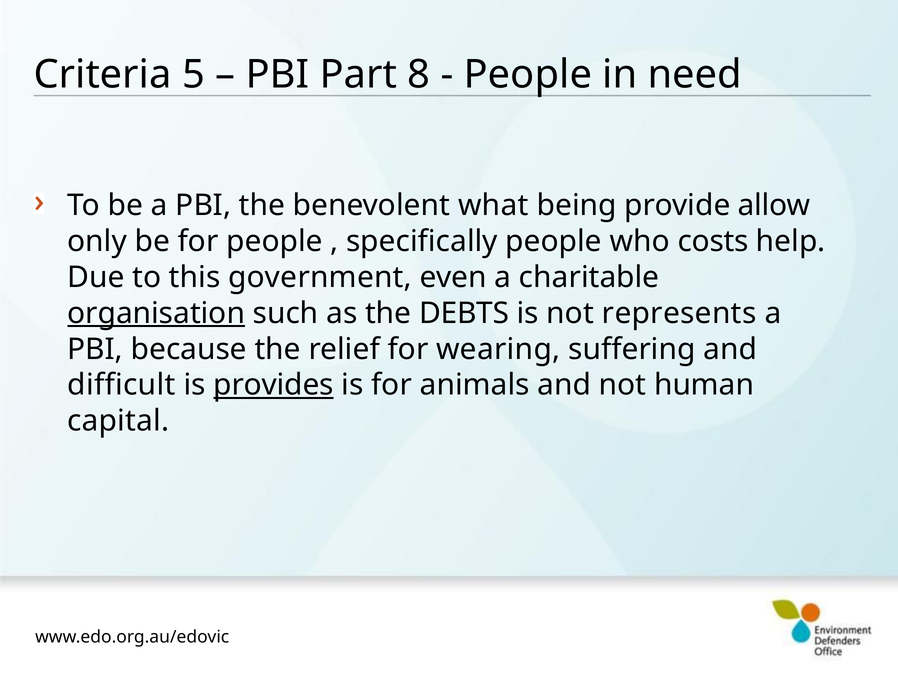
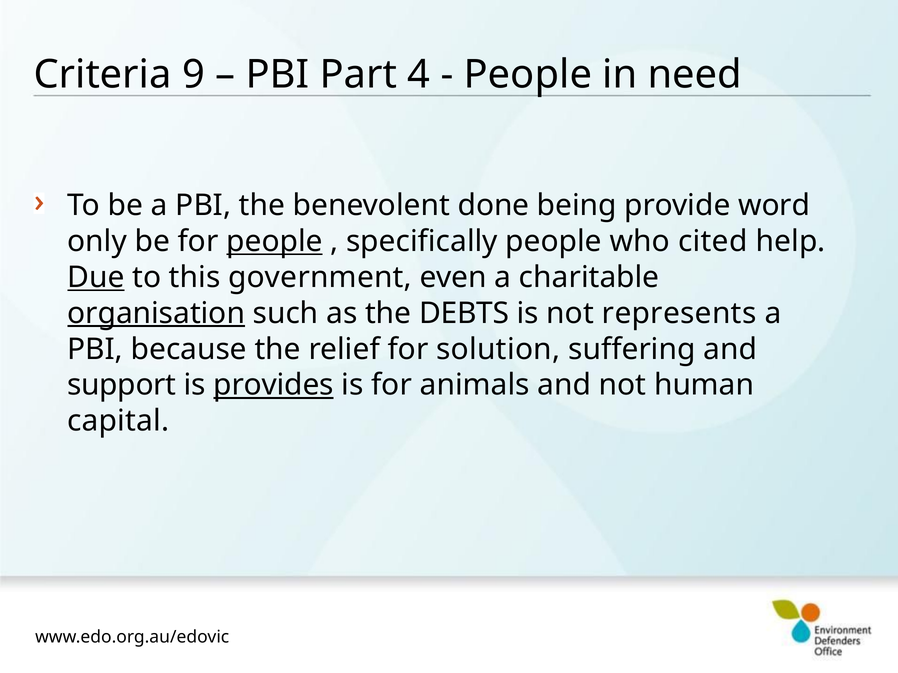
5: 5 -> 9 (193, 74)
8: 8 -> 4 (419, 74)
what: what -> done (494, 206)
allow: allow -> word (774, 206)
people underline: none -> present (274, 242)
costs: costs -> cited (713, 242)
Due underline: none -> present (96, 278)
wearing: wearing -> solution (498, 349)
difficult: difficult -> support (122, 385)
